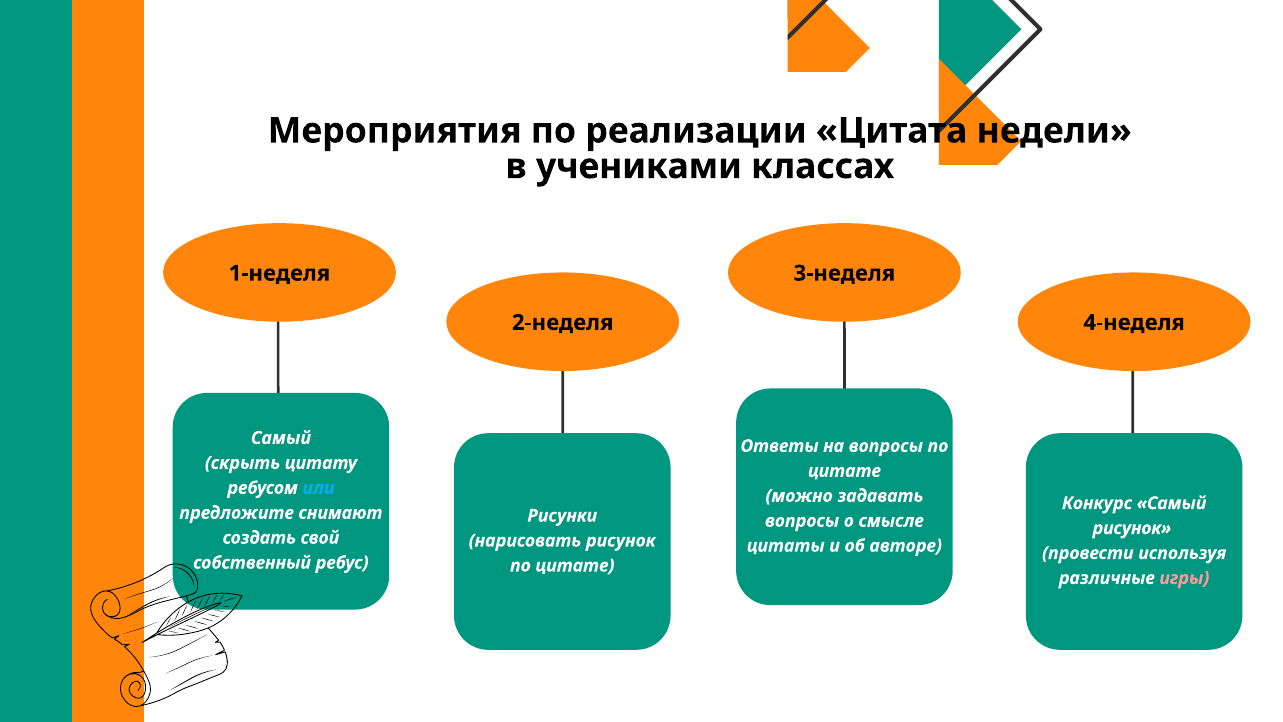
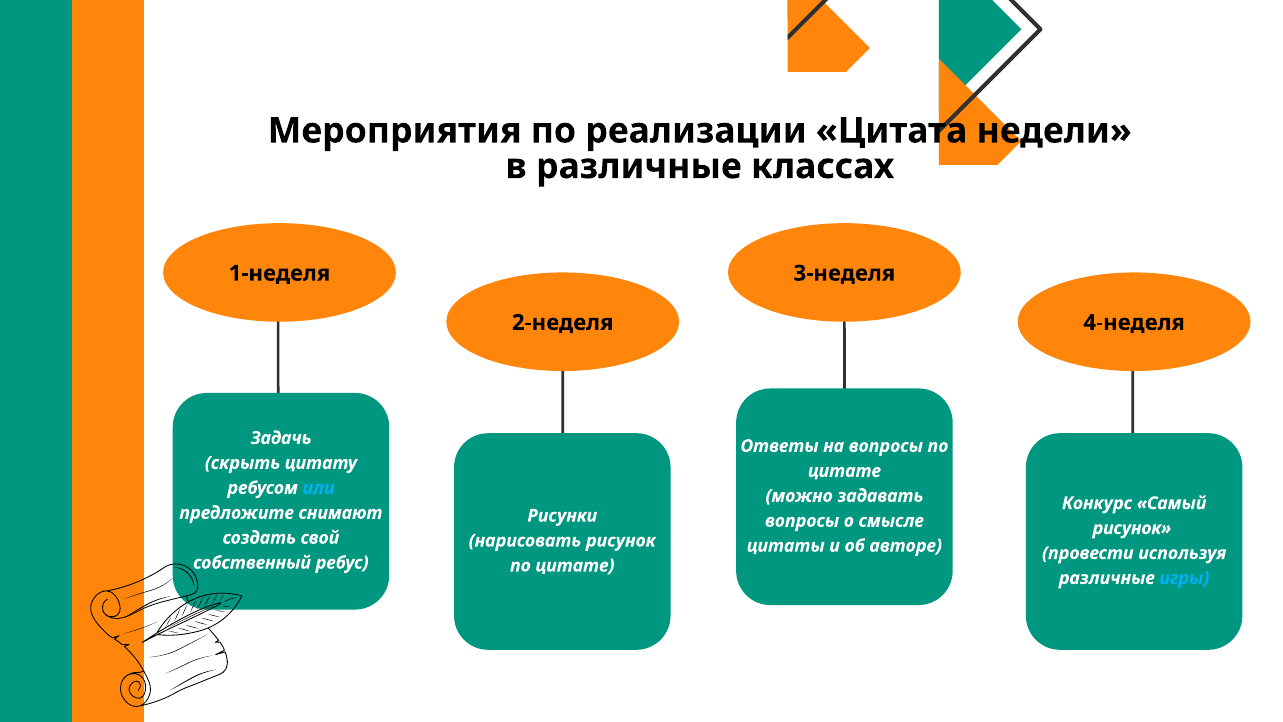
в учениками: учениками -> различные (639, 166)
Самый: Самый -> Задачь (281, 438)
игры colour: pink -> light blue (1184, 578)
